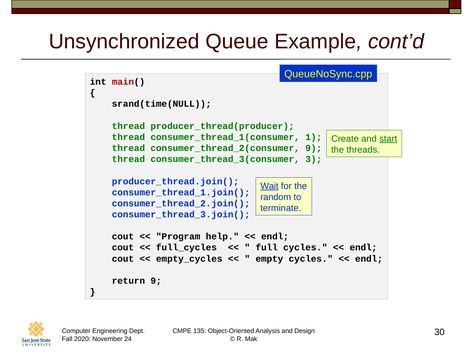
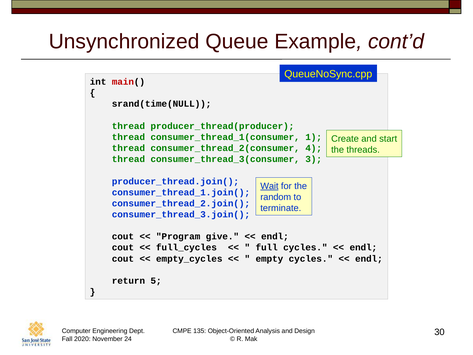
start underline: present -> none (388, 139)
consumer_thread_2(consumer 9: 9 -> 4 (314, 148)
help: help -> give (222, 236)
return 9: 9 -> 5 (156, 281)
